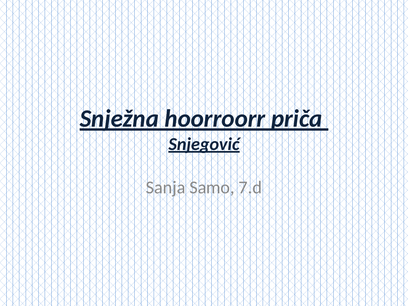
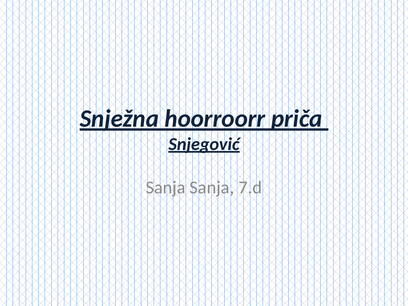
Sanja Samo: Samo -> Sanja (212, 188)
